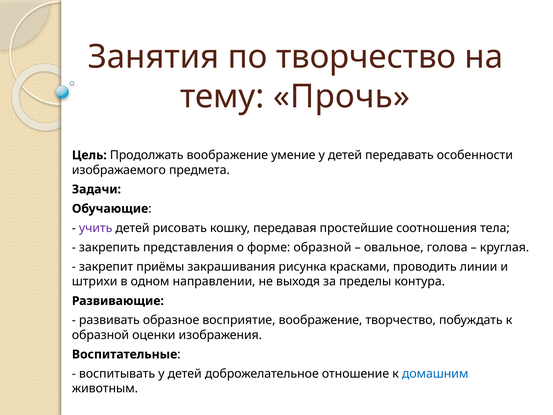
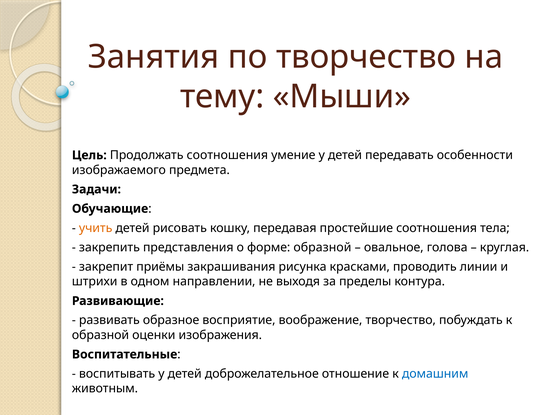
Прочь: Прочь -> Мыши (342, 96)
Продолжать воображение: воображение -> соотношения (227, 155)
учить colour: purple -> orange (96, 228)
